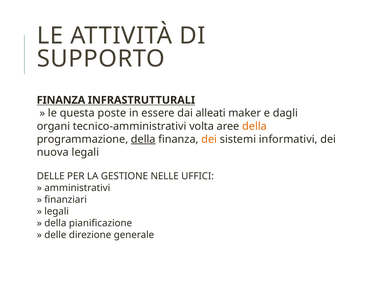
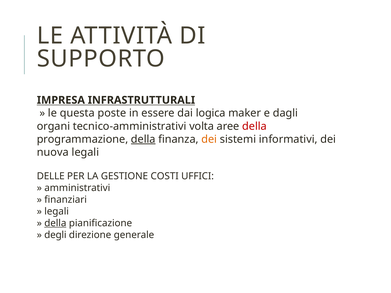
FINANZA: FINANZA -> IMPRESA (61, 100)
alleati: alleati -> logica (211, 113)
della colour: orange -> red (254, 126)
NELLE: NELLE -> COSTI (165, 176)
della underline: none -> present (55, 223)
delle: delle -> degli (55, 235)
